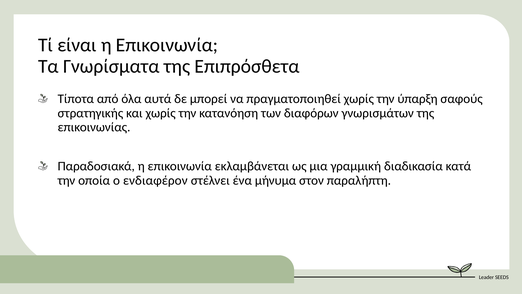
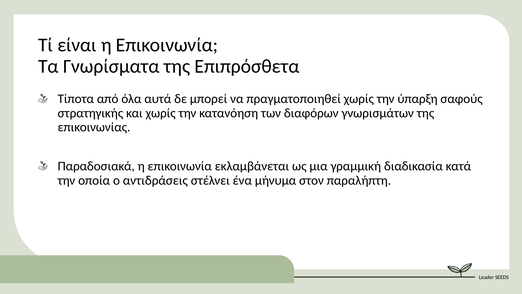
ενδιαφέρον: ενδιαφέρον -> αντιδράσεις (155, 180)
